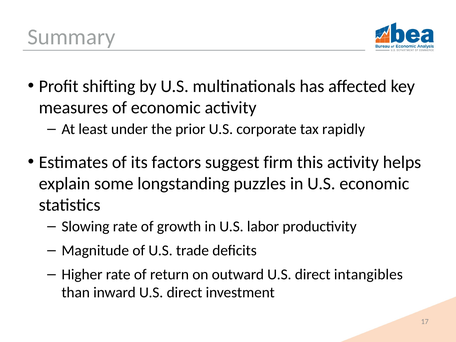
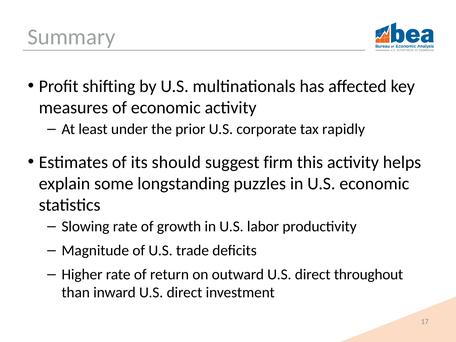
factors: factors -> should (176, 162)
intangibles: intangibles -> throughout (369, 274)
